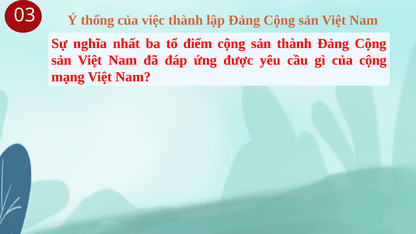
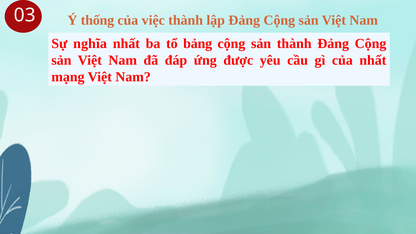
điểm: điểm -> bảng (198, 44)
của cộng: cộng -> nhất (373, 60)
